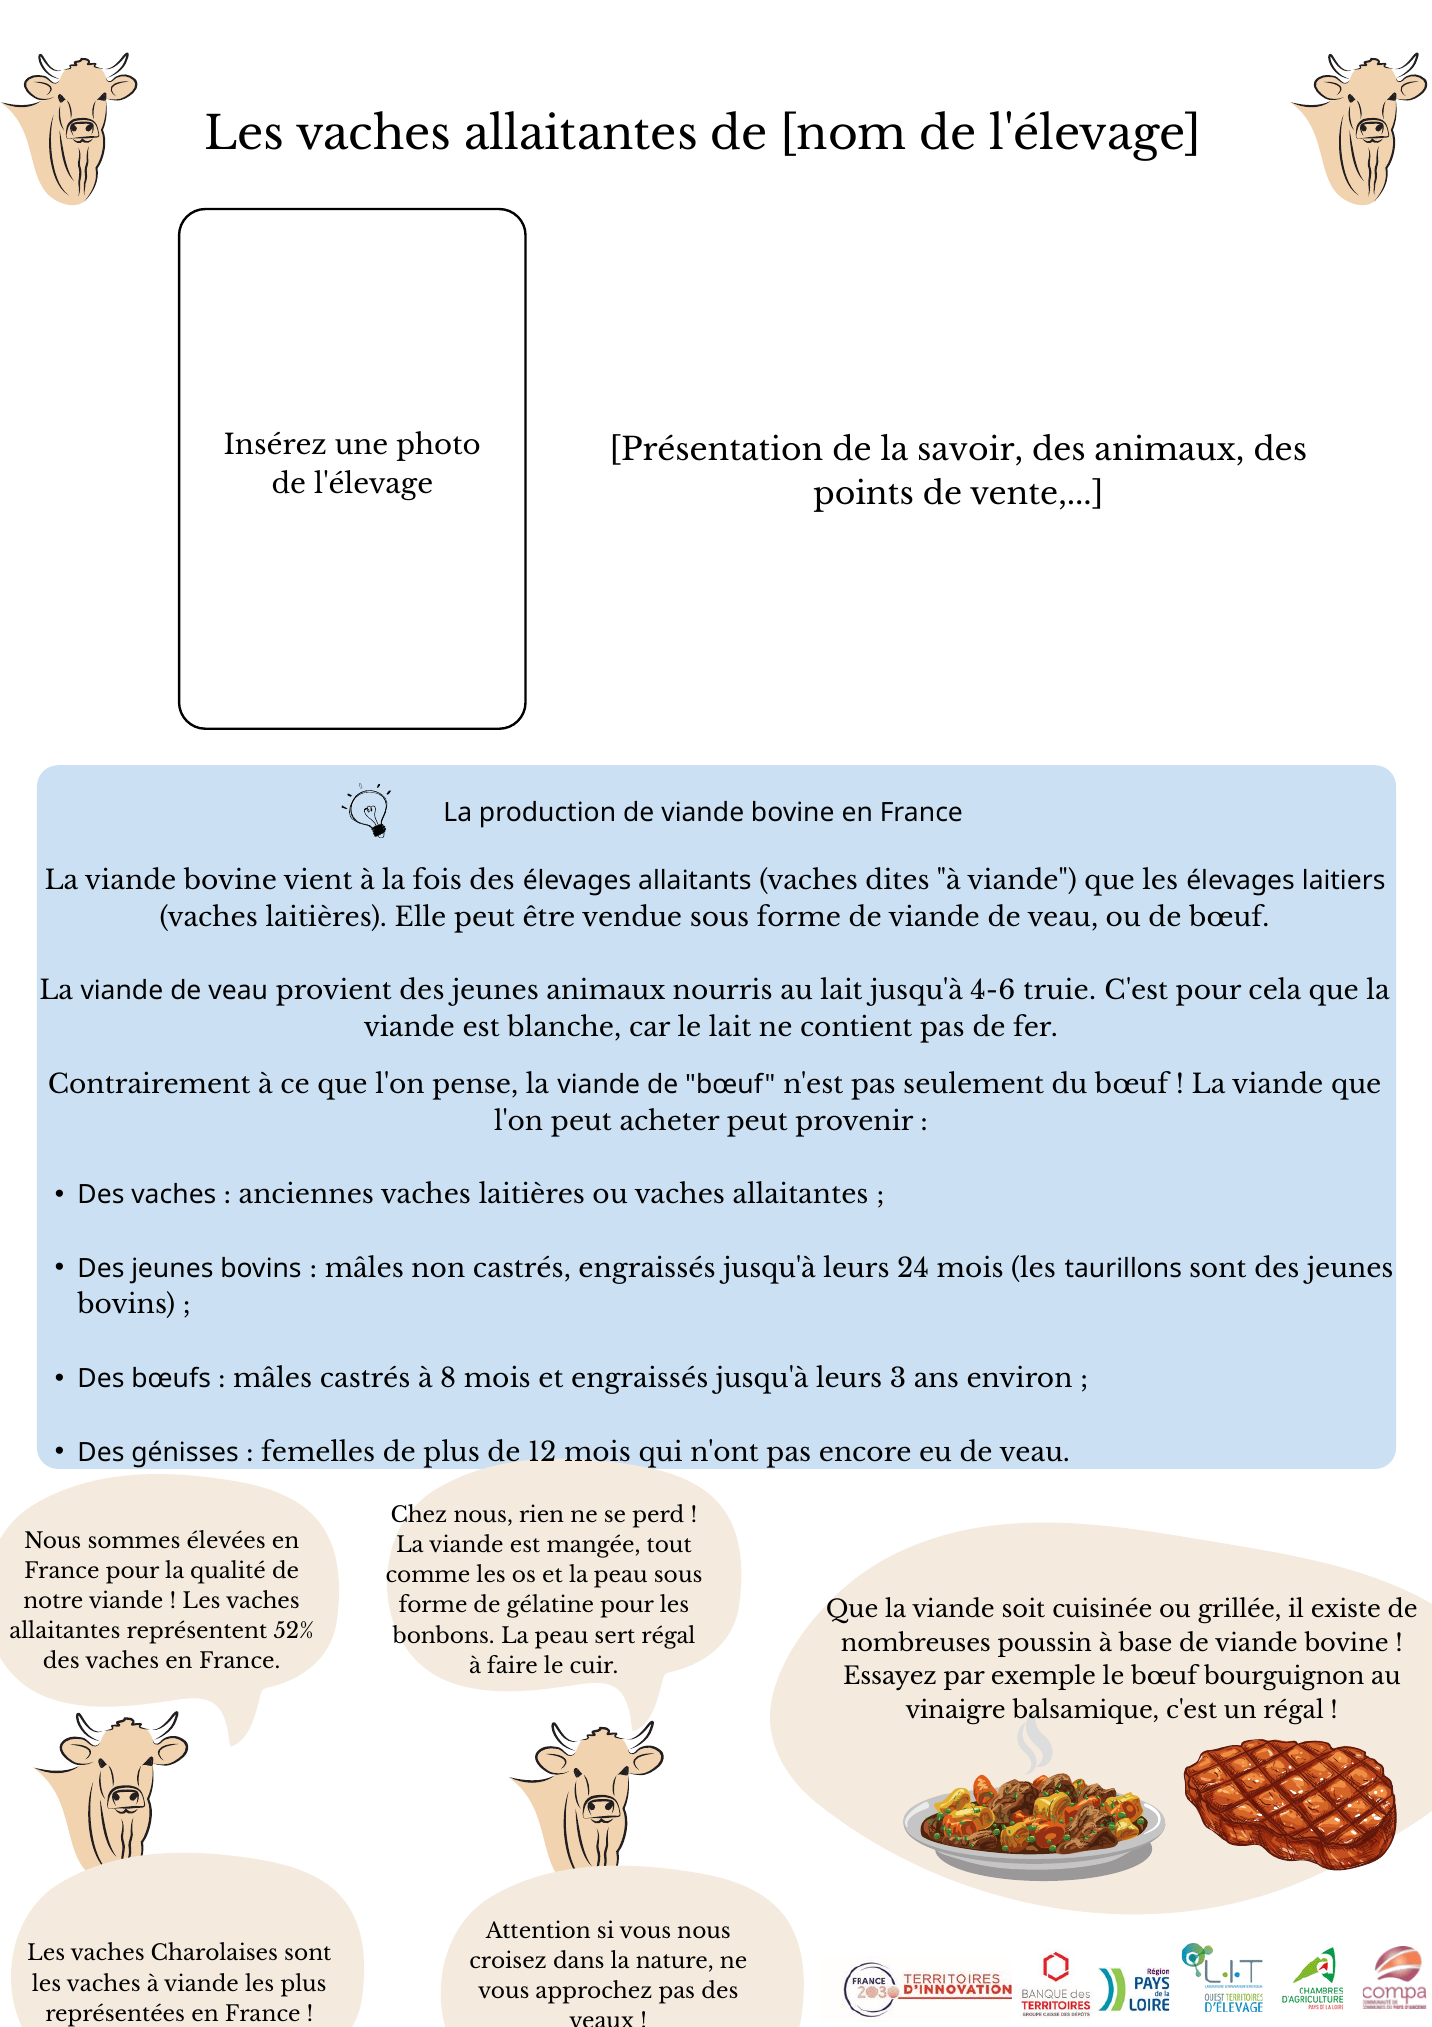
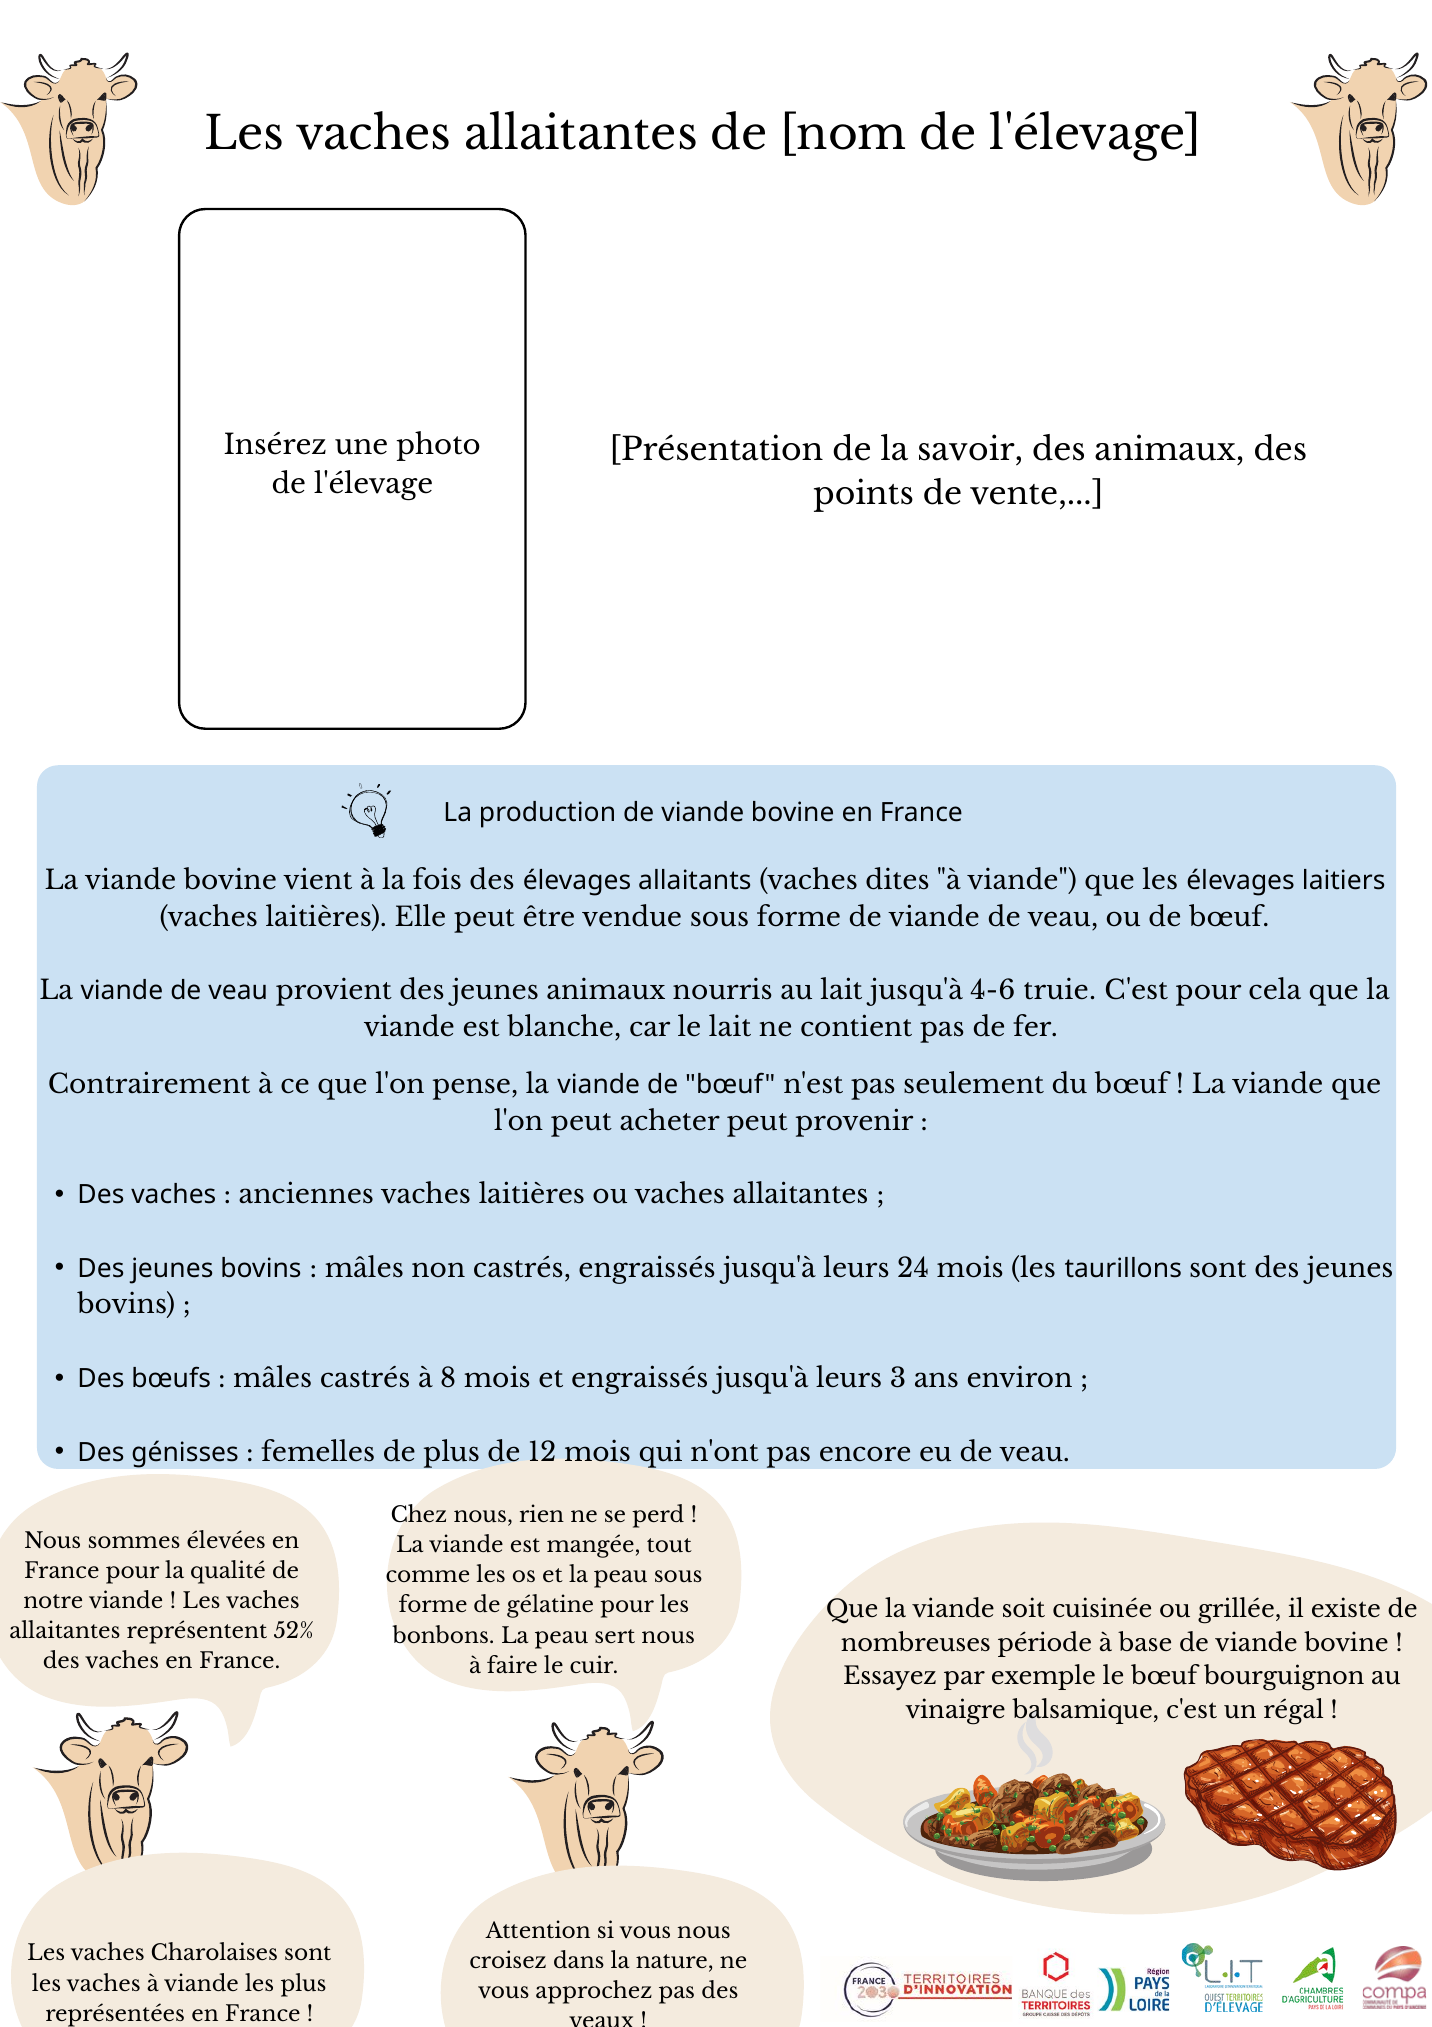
sert régal: régal -> nous (668, 1636)
poussin: poussin -> période (1045, 1643)
